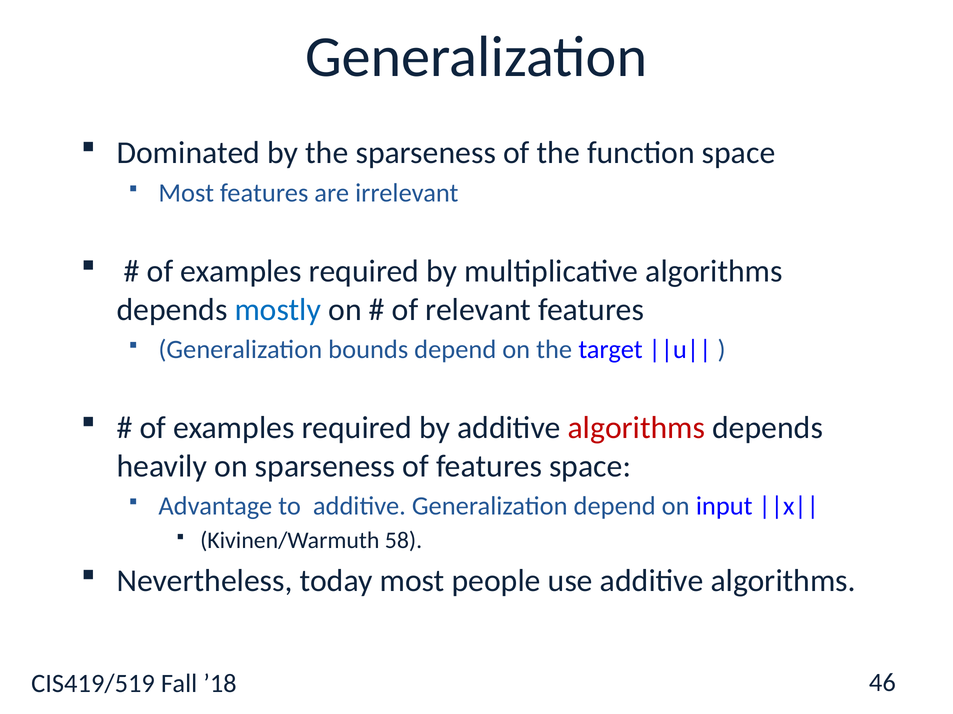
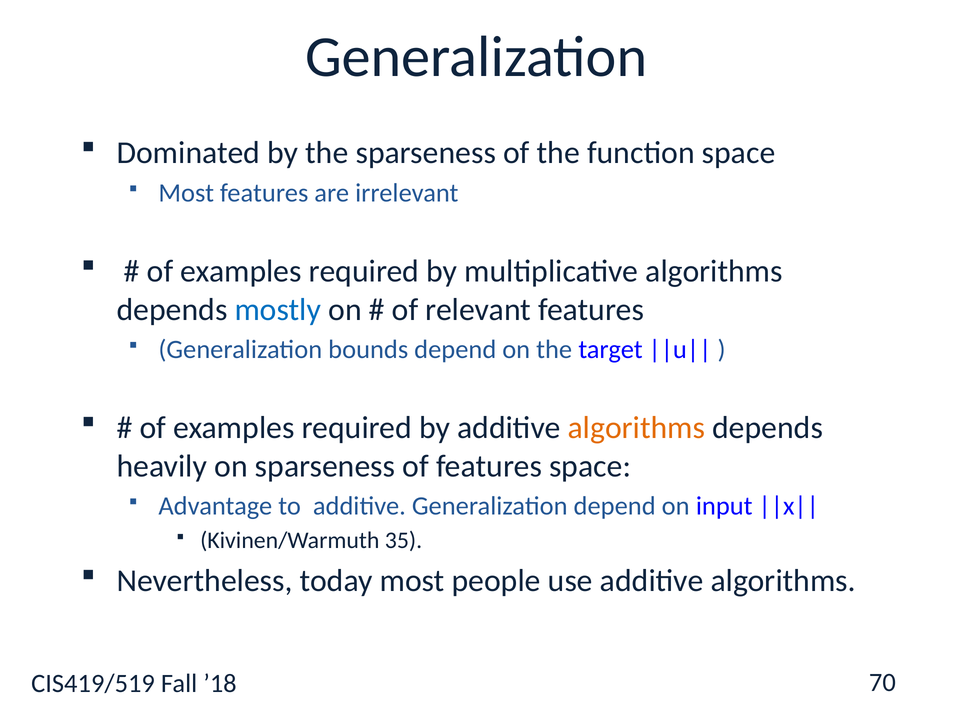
algorithms colour: red -> orange (636, 428)
58: 58 -> 35 (403, 541)
46: 46 -> 70 (882, 683)
